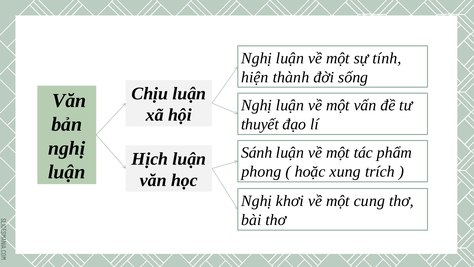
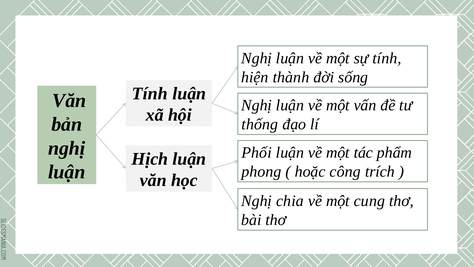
Chịu: Chịu -> Tính (150, 94)
thuyết: thuyết -> thống (260, 124)
Sánh: Sánh -> Phối (257, 152)
xung: xung -> công (345, 171)
khơi: khơi -> chia (290, 201)
